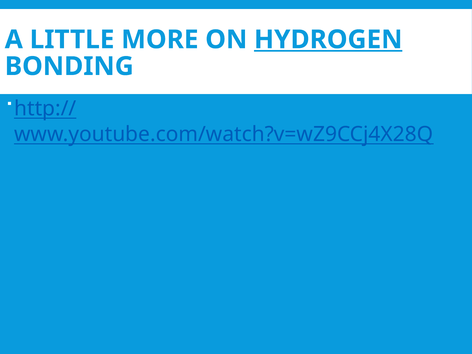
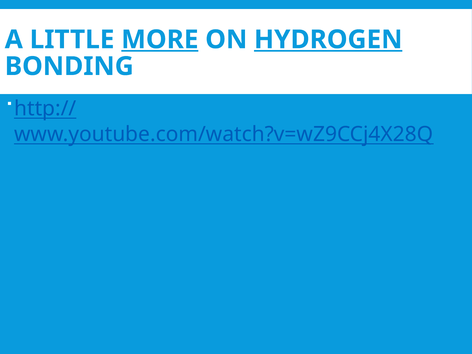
MORE underline: none -> present (160, 40)
